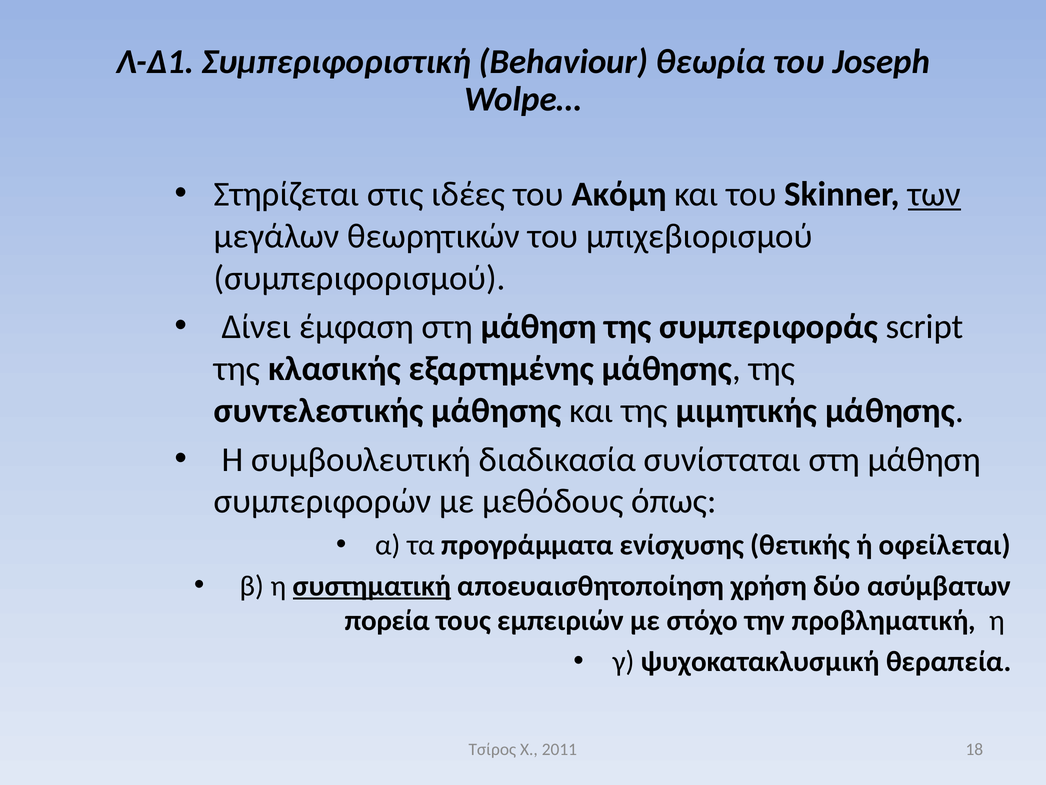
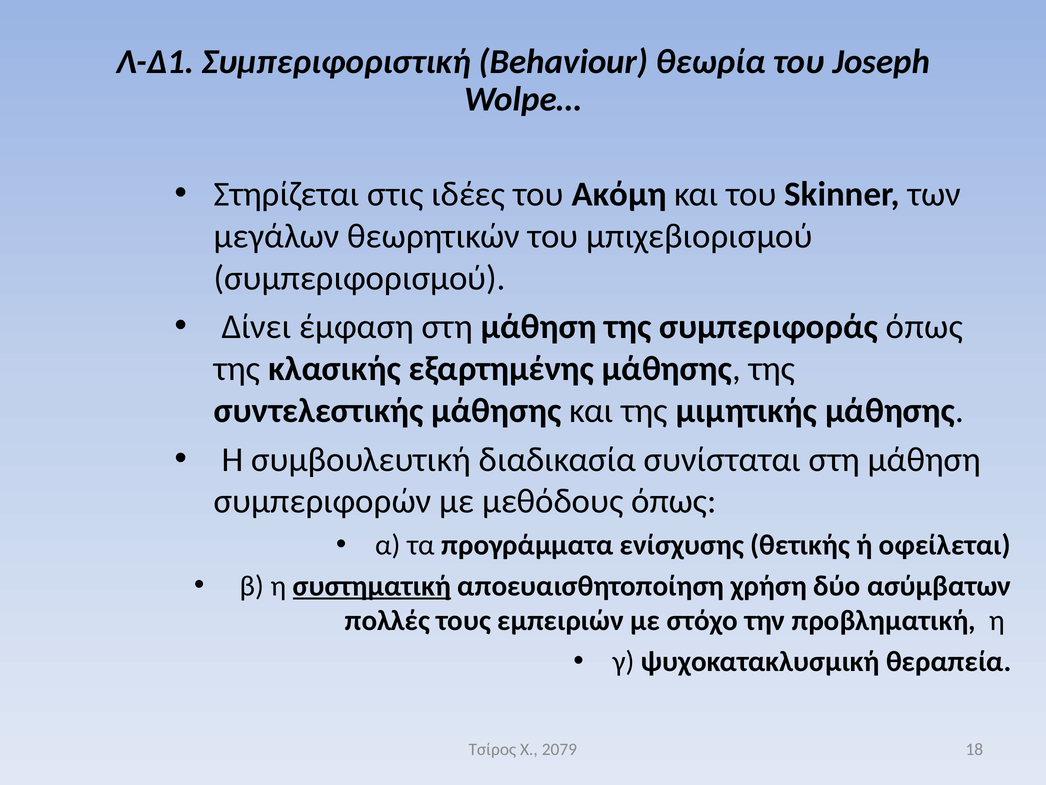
των underline: present -> none (934, 194)
συμπεριφοράς script: script -> όπως (924, 327)
πορεία: πορεία -> πολλές (387, 620)
2011: 2011 -> 2079 (559, 749)
